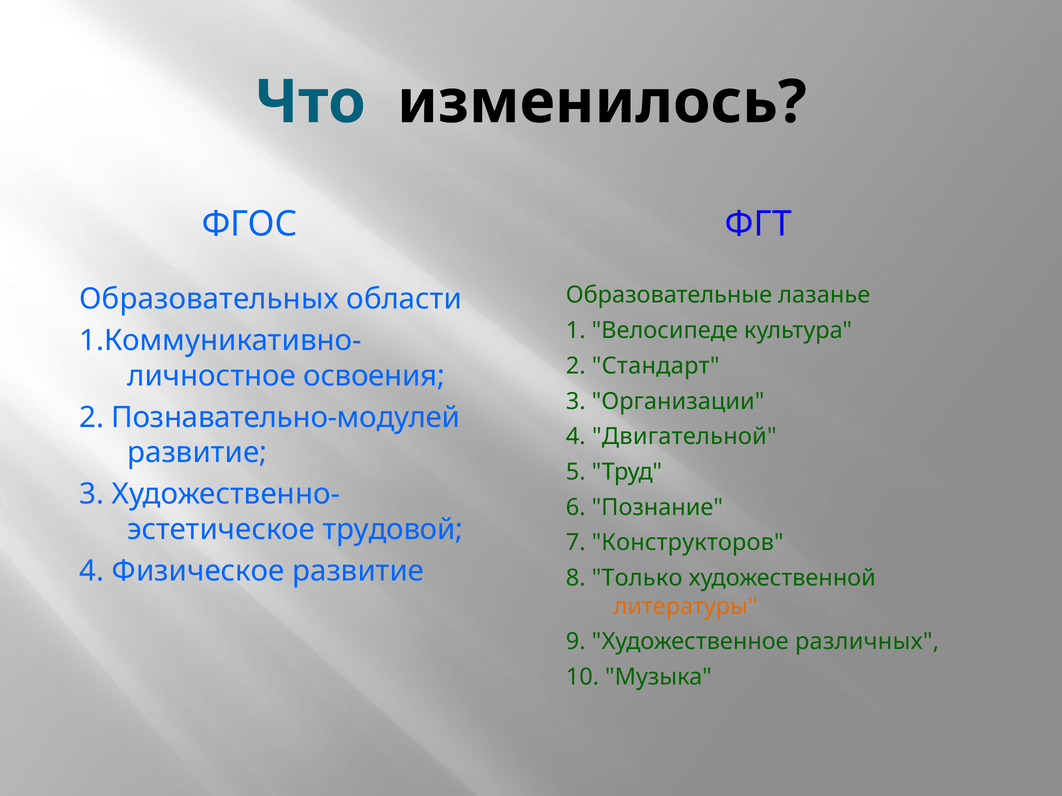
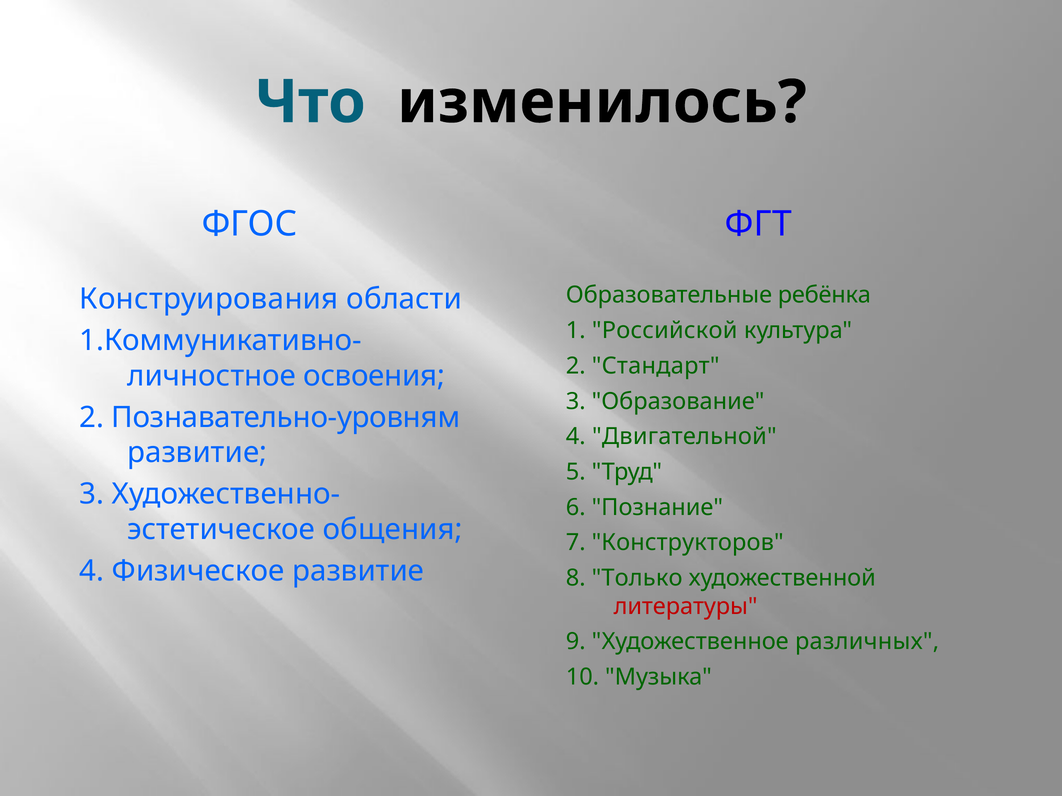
лазанье: лазанье -> ребёнка (824, 295)
Образовательных: Образовательных -> Конструирования (209, 299)
Велосипеде: Велосипеде -> Российской (665, 331)
Организации: Организации -> Образование (678, 402)
Познавательно-модулей: Познавательно-модулей -> Познавательно-уровням (286, 418)
трудовой: трудовой -> общения (393, 530)
литературы colour: orange -> red (686, 607)
